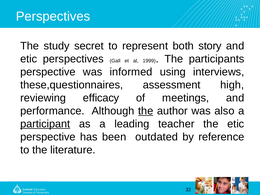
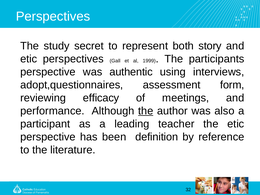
informed: informed -> authentic (131, 72)
these,questionnaires: these,questionnaires -> adopt,questionnaires (72, 85)
high: high -> form (232, 85)
participant underline: present -> none (45, 124)
outdated: outdated -> definition (157, 137)
